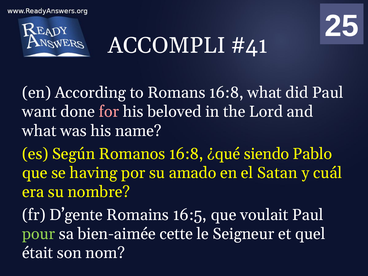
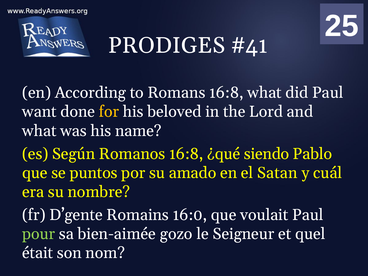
ACCOMPLI: ACCOMPLI -> PRODIGES (167, 45)
for colour: pink -> yellow (109, 112)
having: having -> puntos (94, 173)
16:5: 16:5 -> 16:0 (190, 215)
cette: cette -> gozo (176, 234)
